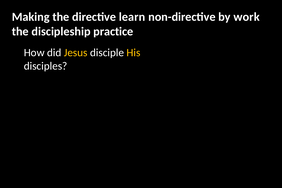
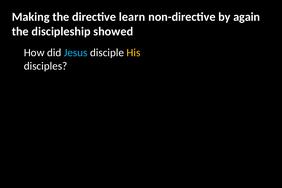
work: work -> again (247, 17)
practice: practice -> showed (113, 32)
Jesus colour: yellow -> light blue (76, 53)
